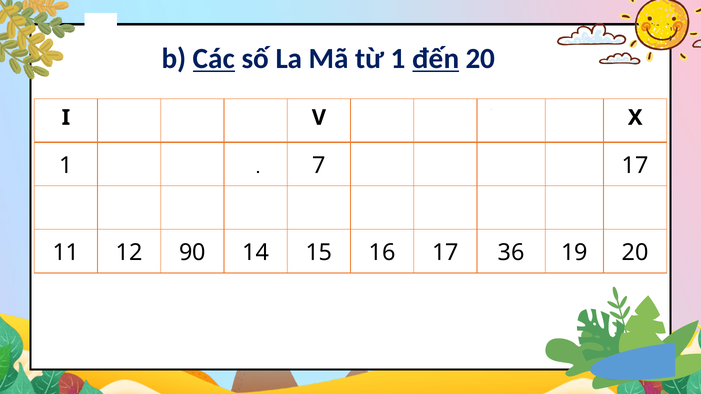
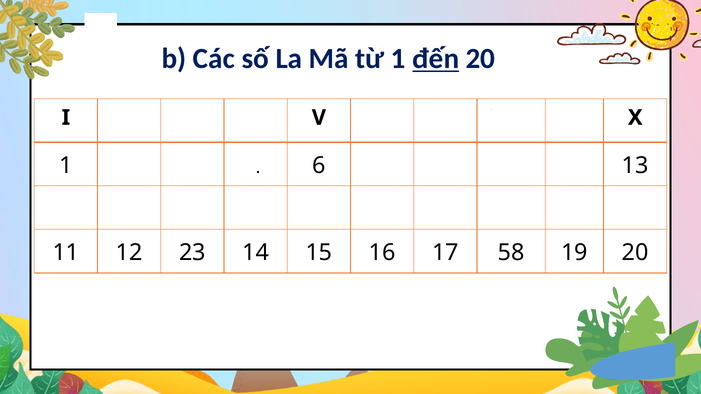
Các underline: present -> none (214, 59)
7: 7 -> 6 (319, 166)
17: 17 -> 13 (635, 166)
90: 90 -> 23 (192, 253)
36: 36 -> 58 (511, 253)
